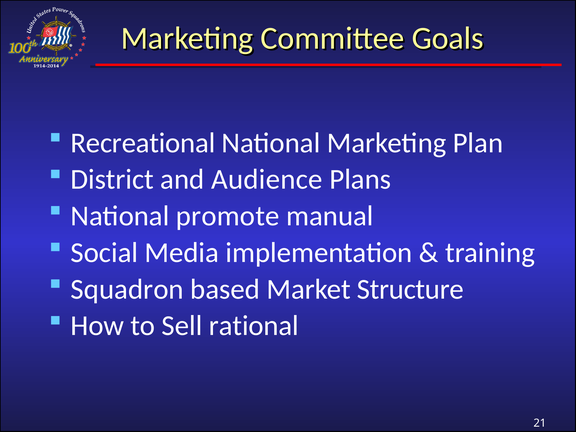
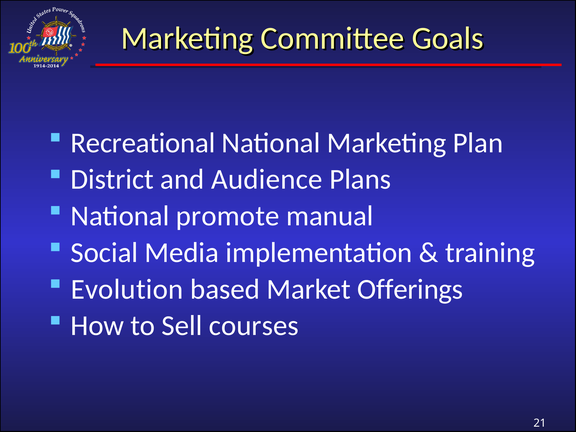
Squadron: Squadron -> Evolution (127, 289)
Structure: Structure -> Offerings (410, 289)
rational: rational -> courses (254, 326)
